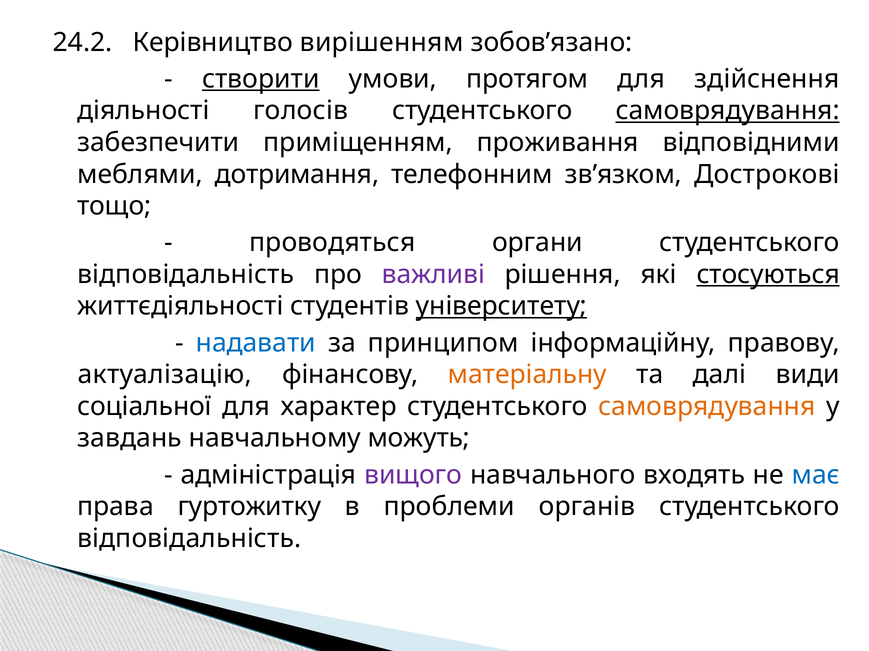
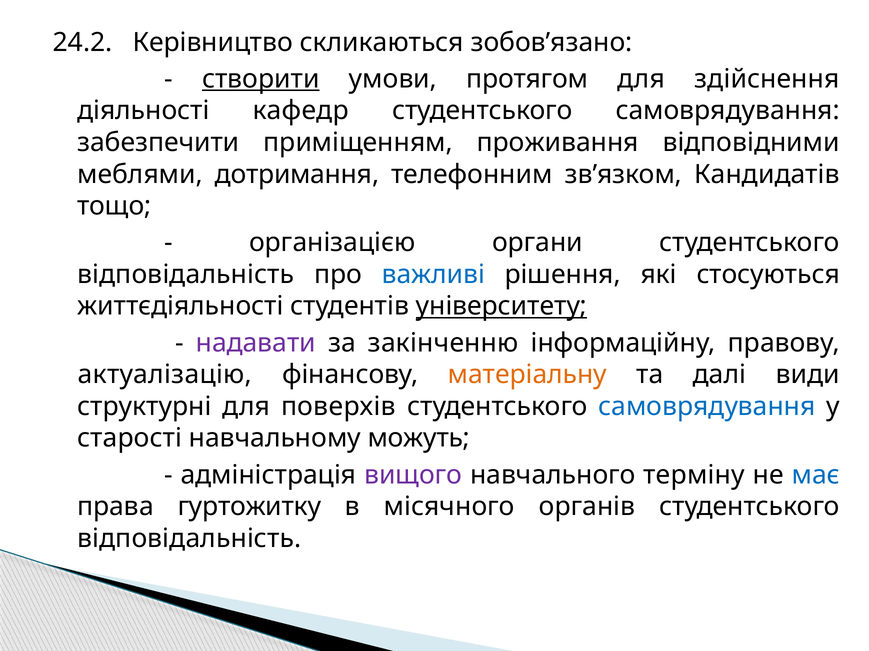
вирішенням: вирішенням -> скликаються (382, 42)
голосів: голосів -> кафедр (301, 111)
самоврядування underline: present -> none (728, 111)
Дострокові: Дострокові -> Кандидатів (767, 174)
проводяться: проводяться -> організацією (332, 243)
важливі colour: purple -> blue (433, 275)
стосуються underline: present -> none (768, 275)
надавати colour: blue -> purple (256, 343)
принципом: принципом -> закінченню (443, 343)
соціальної: соціальної -> структурні (144, 407)
характер: характер -> поверхів (338, 407)
самоврядування colour: orange -> blue (707, 407)
завдань: завдань -> старості (130, 439)
входять: входять -> терміну (694, 475)
проблеми: проблеми -> місячного (449, 507)
